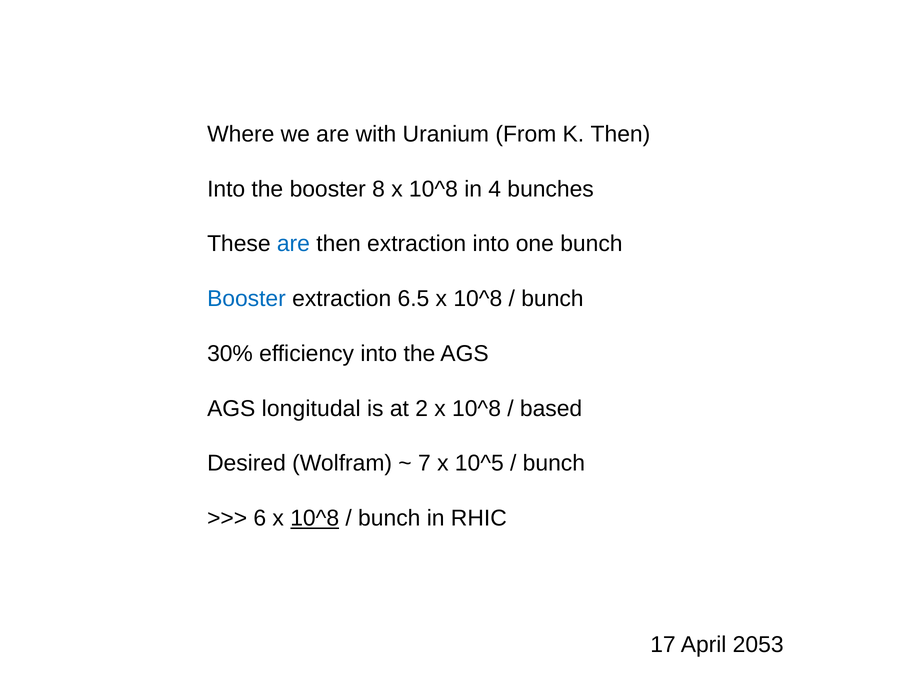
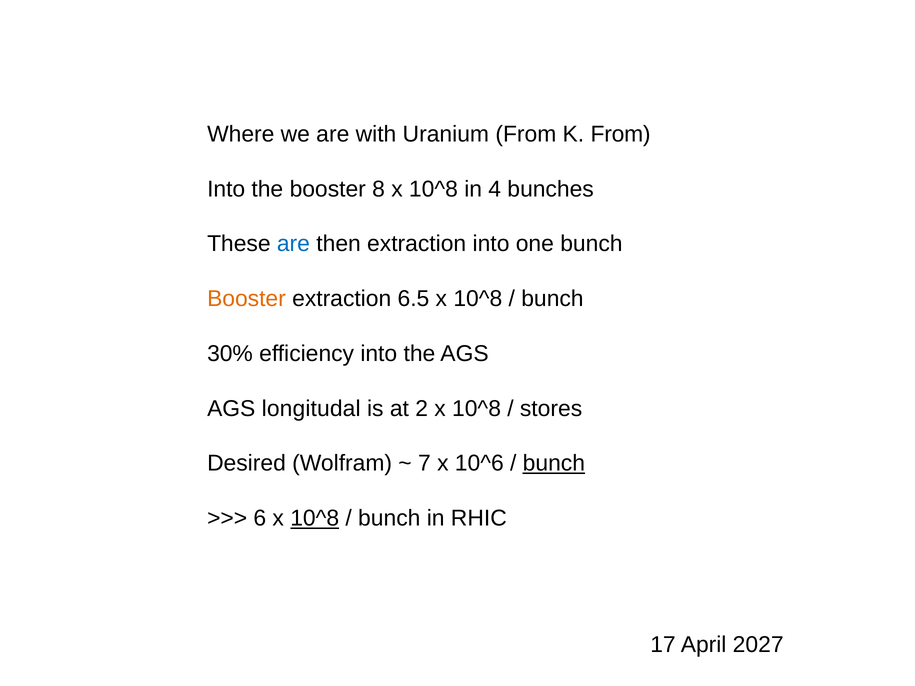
K Then: Then -> From (621, 134)
Booster colour: blue -> orange (246, 299)
based: based -> stores (551, 409)
10^5: 10^5 -> 10^6 (479, 464)
bunch underline: none -> present (554, 464)
2053: 2053 -> 2027 (758, 645)
